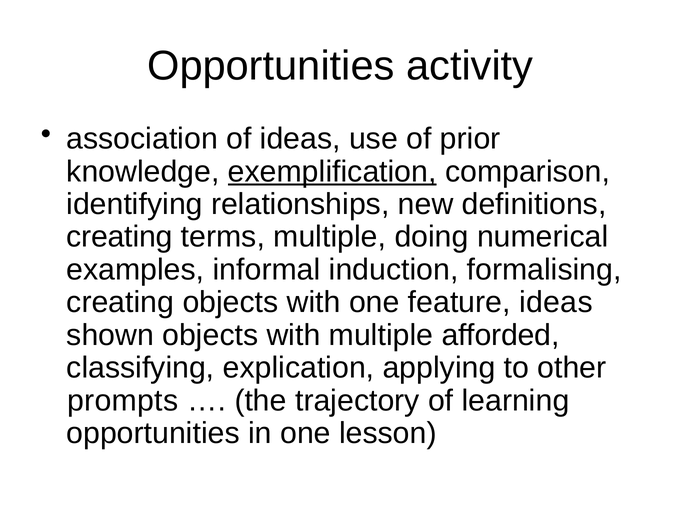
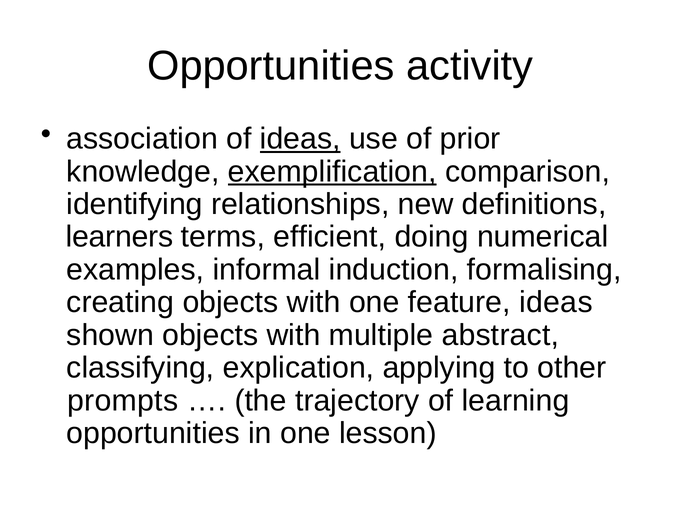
ideas underline: none -> present (300, 139)
creating: creating -> learners (120, 237)
terms multiple: multiple -> efficient (330, 237)
afforded: afforded -> abstract (500, 335)
